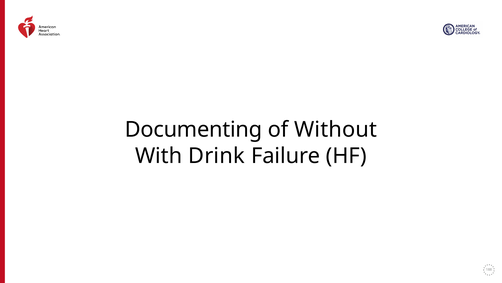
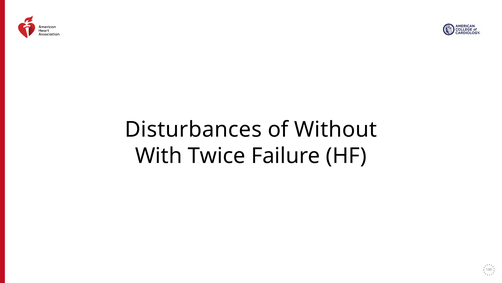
Documenting: Documenting -> Disturbances (193, 129)
Drink: Drink -> Twice (217, 156)
